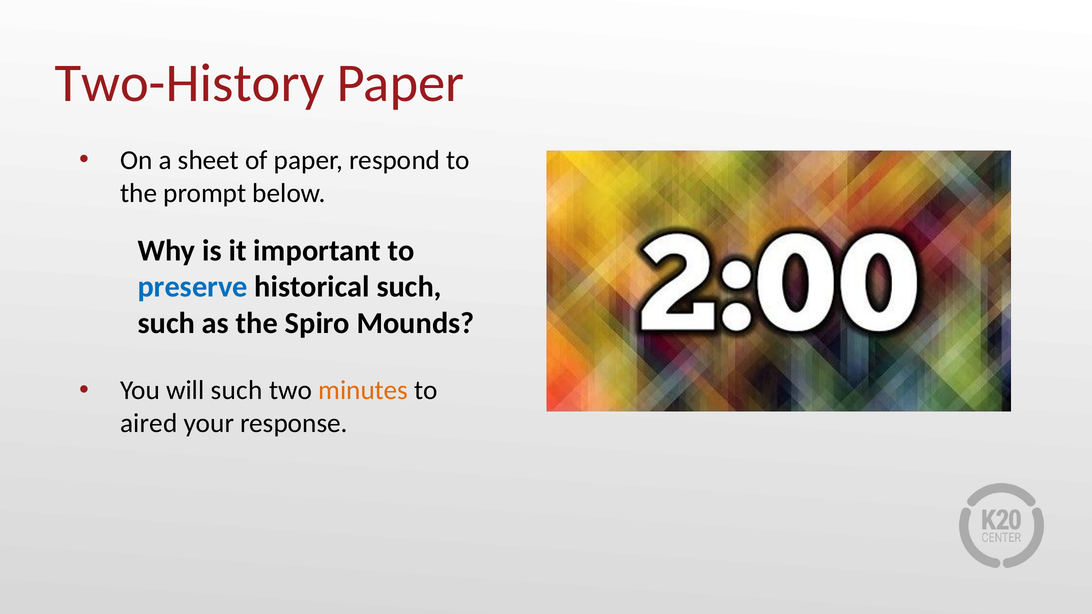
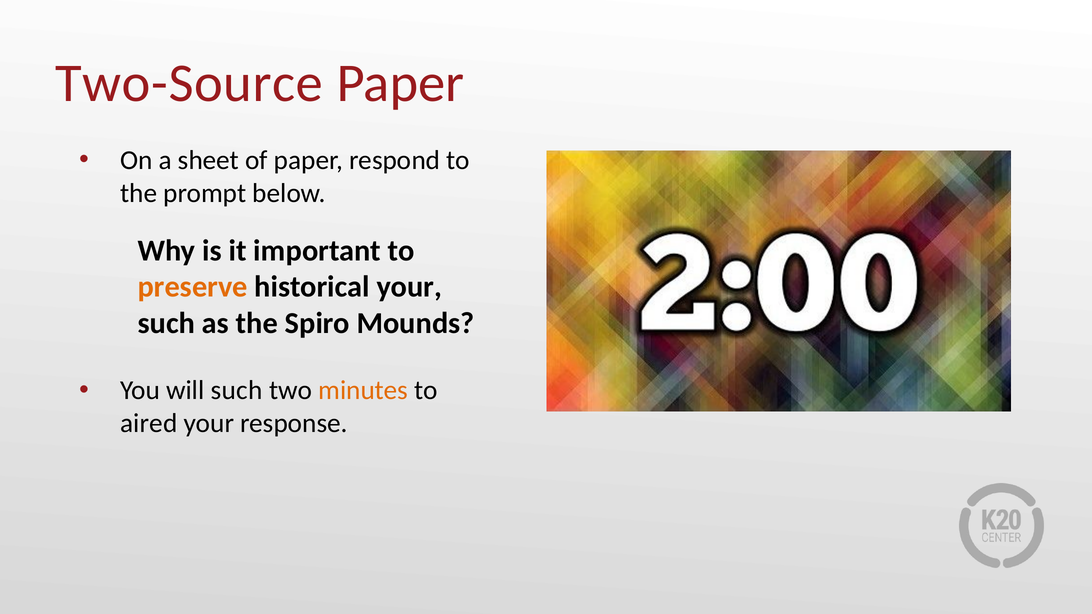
Two-History: Two-History -> Two-Source (189, 83)
preserve colour: blue -> orange (193, 287)
historical such: such -> your (409, 287)
